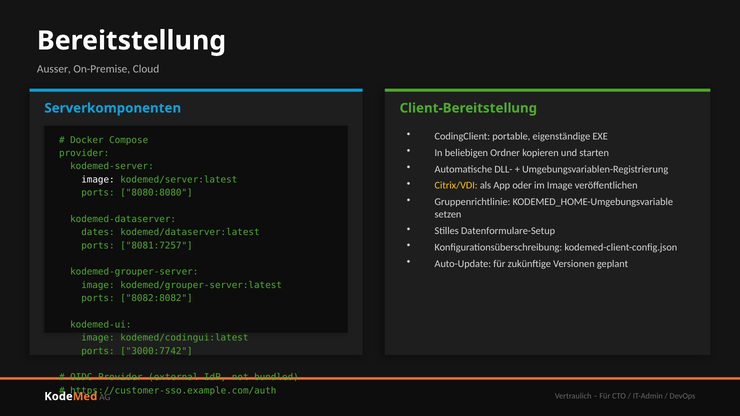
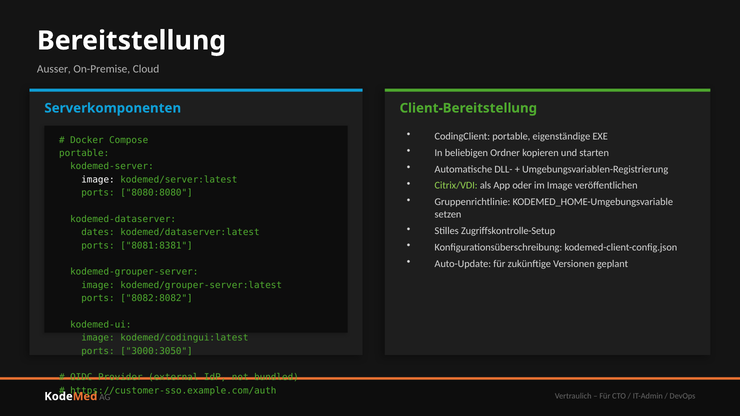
provider: provider -> portable (84, 153)
Citrix/VDI colour: yellow -> light green (456, 186)
Datenformulare-Setup: Datenformulare-Setup -> Zugriffskontrolle-Setup (508, 231)
8081:7257: 8081:7257 -> 8081:8381 (156, 246)
3000:7742: 3000:7742 -> 3000:3050 (156, 351)
